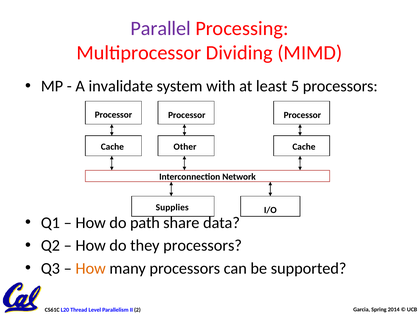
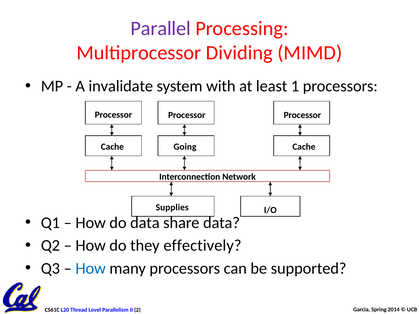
5: 5 -> 1 (295, 86)
Other: Other -> Going (185, 147)
do path: path -> data (145, 223)
they processors: processors -> effectively (202, 246)
How colour: orange -> blue (91, 269)
